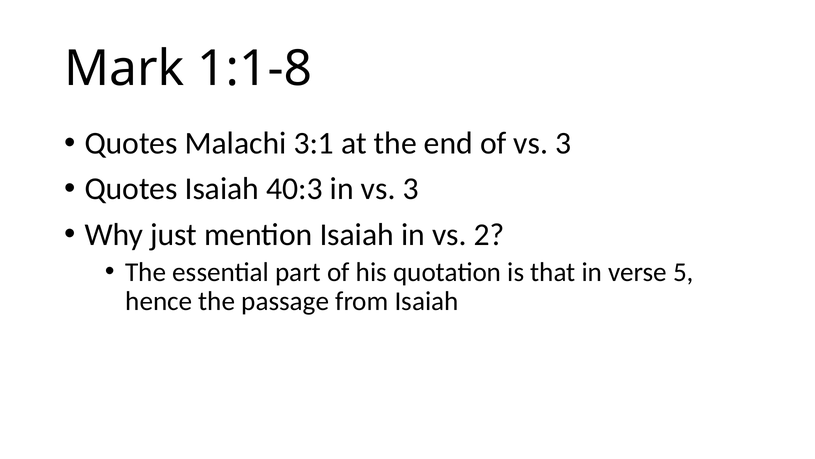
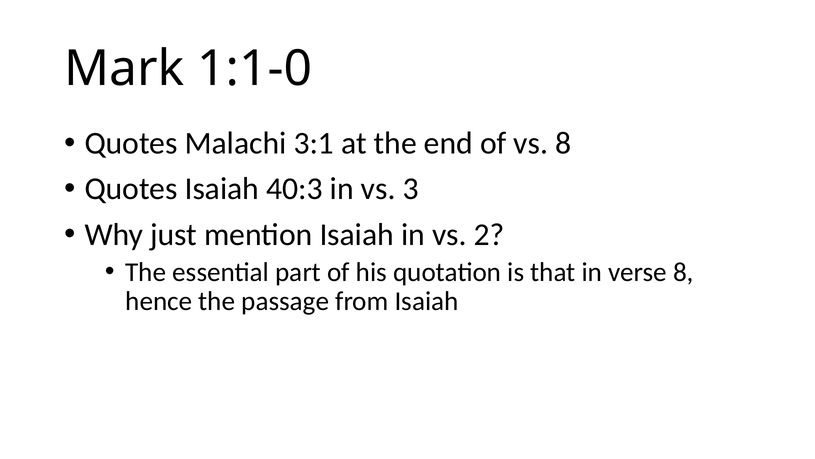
1:1-8: 1:1-8 -> 1:1-0 (255, 68)
of vs 3: 3 -> 8 (563, 143)
verse 5: 5 -> 8 (683, 272)
